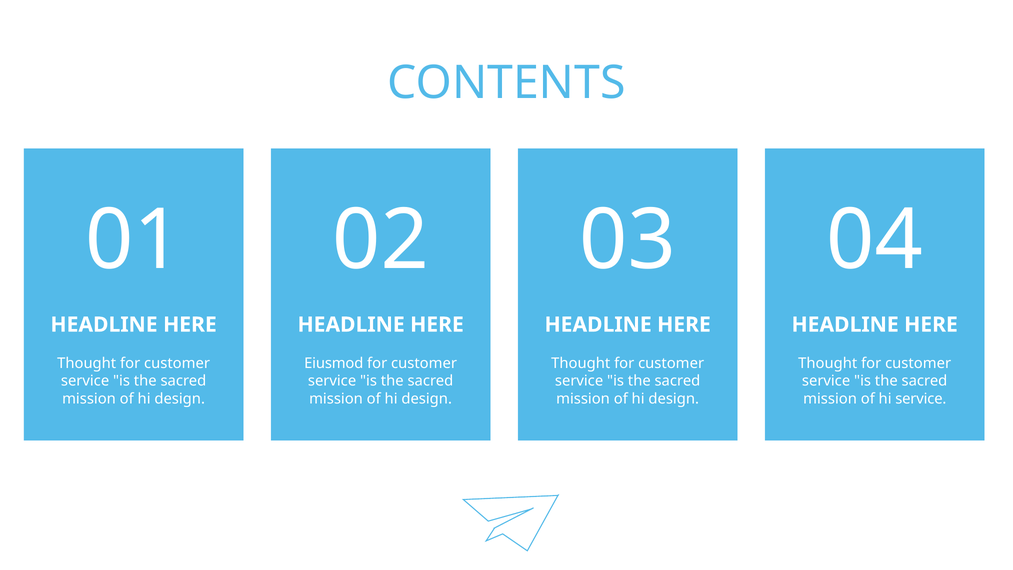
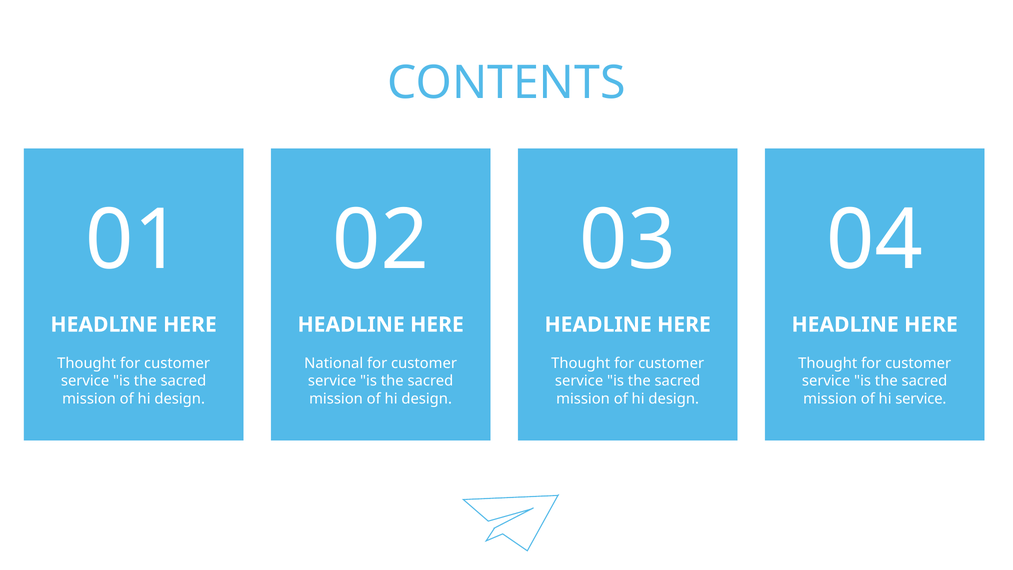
Eiusmod: Eiusmod -> National (334, 363)
